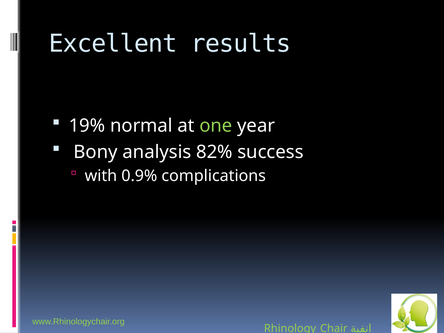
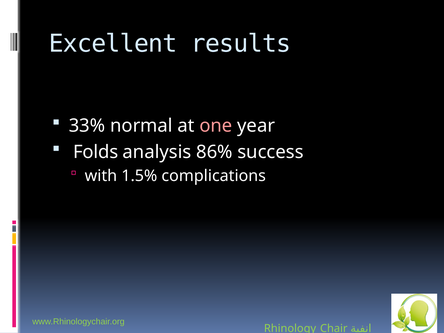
19%: 19% -> 33% (87, 126)
one colour: light green -> pink (216, 126)
Bony: Bony -> Folds (96, 152)
82%: 82% -> 86% (214, 152)
0.9%: 0.9% -> 1.5% (139, 176)
